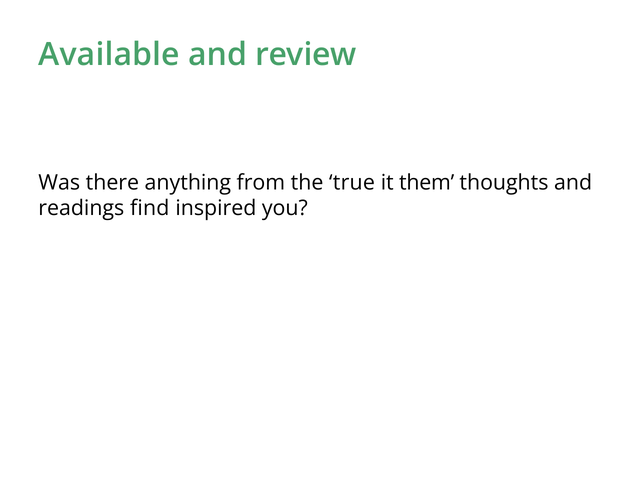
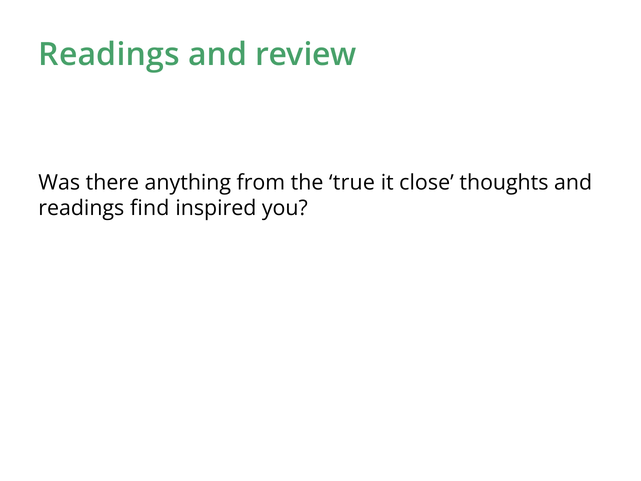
Available: Available -> Readings (109, 55)
them: them -> close (427, 182)
